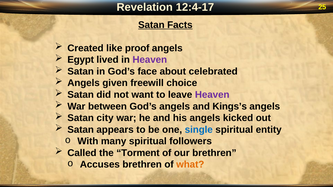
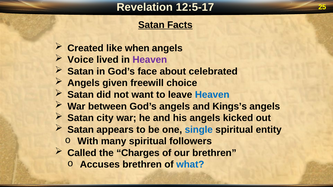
12:4-17: 12:4-17 -> 12:5-17 (195, 7)
proof: proof -> when (137, 48)
Egypt: Egypt -> Voice (81, 60)
Heaven colour: purple -> blue (212, 95)
Torment: Torment -> Charges (138, 153)
what colour: orange -> blue (190, 165)
